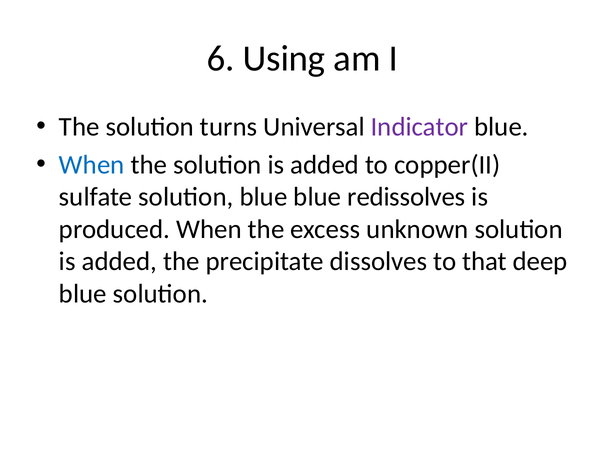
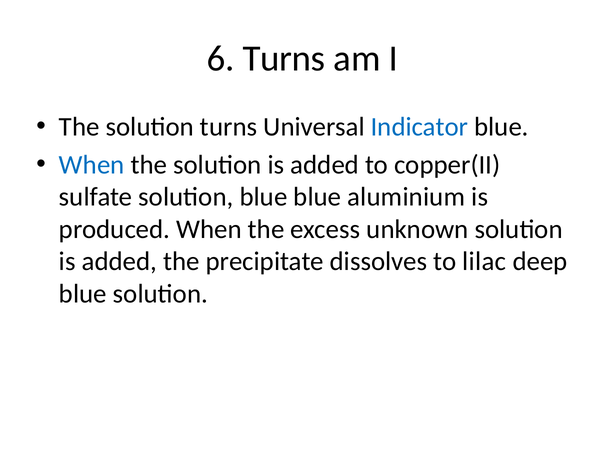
6 Using: Using -> Turns (284, 59)
Indicator colour: purple -> blue (419, 127)
redissolves: redissolves -> aluminium (406, 197)
that: that -> lilac (484, 261)
